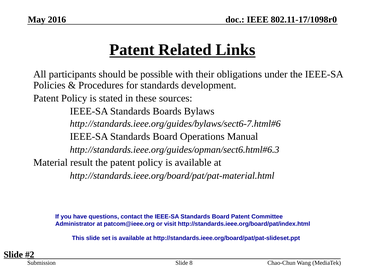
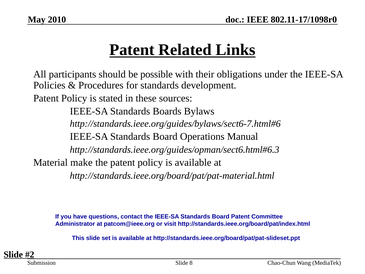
2016: 2016 -> 2010 (57, 19)
result: result -> make (81, 162)
